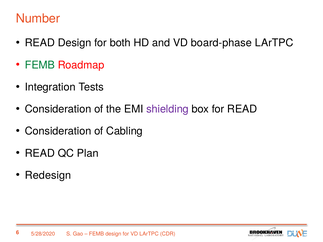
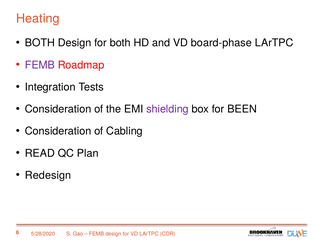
Number: Number -> Heating (38, 19)
READ: READ -> BOTH (40, 43)
FEMB colour: green -> purple (40, 65)
for READ: READ -> BEEN (242, 109)
